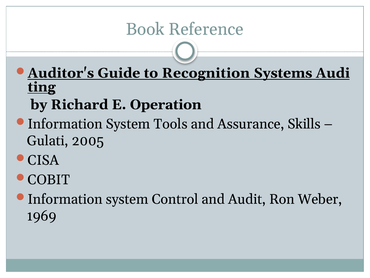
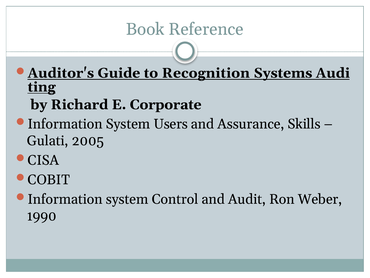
Operation: Operation -> Corporate (166, 104)
Tools: Tools -> Users (171, 124)
1969: 1969 -> 1990 (42, 216)
